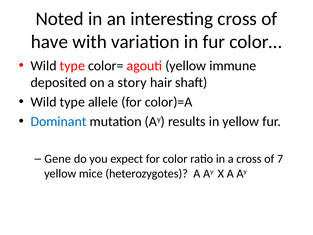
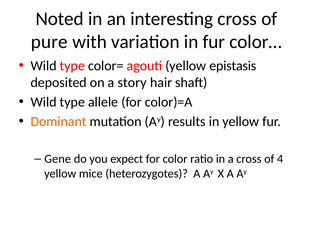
have: have -> pure (49, 42)
immune: immune -> epistasis (233, 66)
Dominant colour: blue -> orange (59, 121)
7: 7 -> 4 (280, 159)
